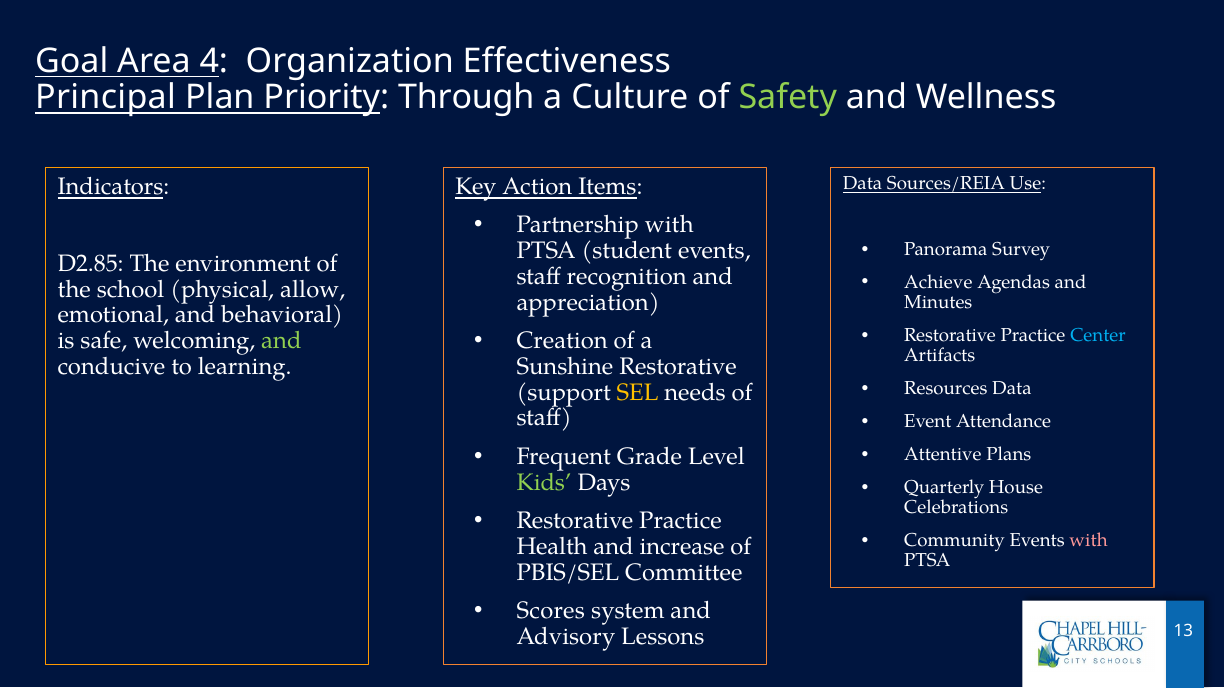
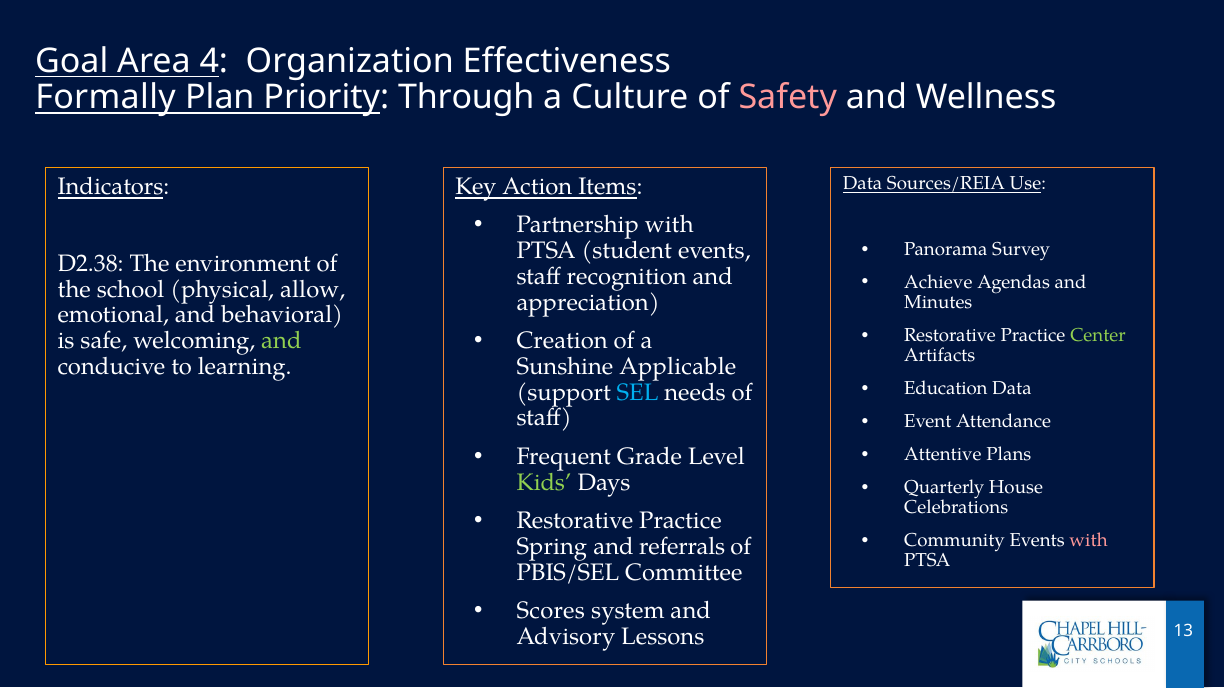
Principal: Principal -> Formally (106, 98)
Safety colour: light green -> pink (788, 98)
D2.85: D2.85 -> D2.38 (91, 264)
Center colour: light blue -> light green (1098, 336)
Sunshine Restorative: Restorative -> Applicable (678, 367)
Resources: Resources -> Education (946, 389)
SEL colour: yellow -> light blue (638, 393)
Health: Health -> Spring (552, 547)
increase: increase -> referrals (682, 547)
